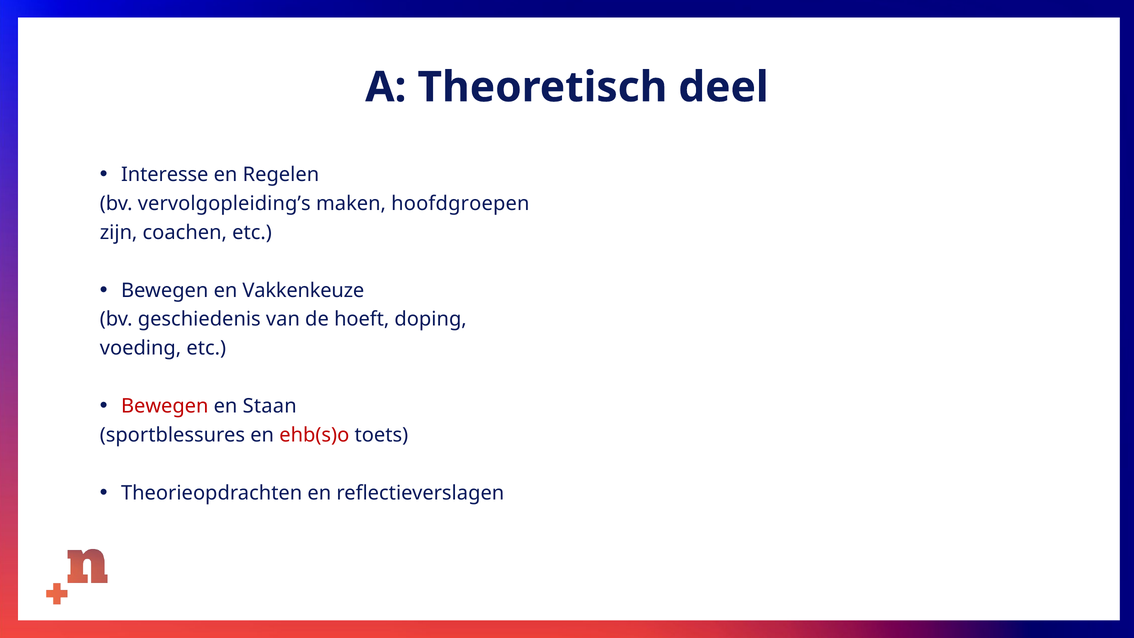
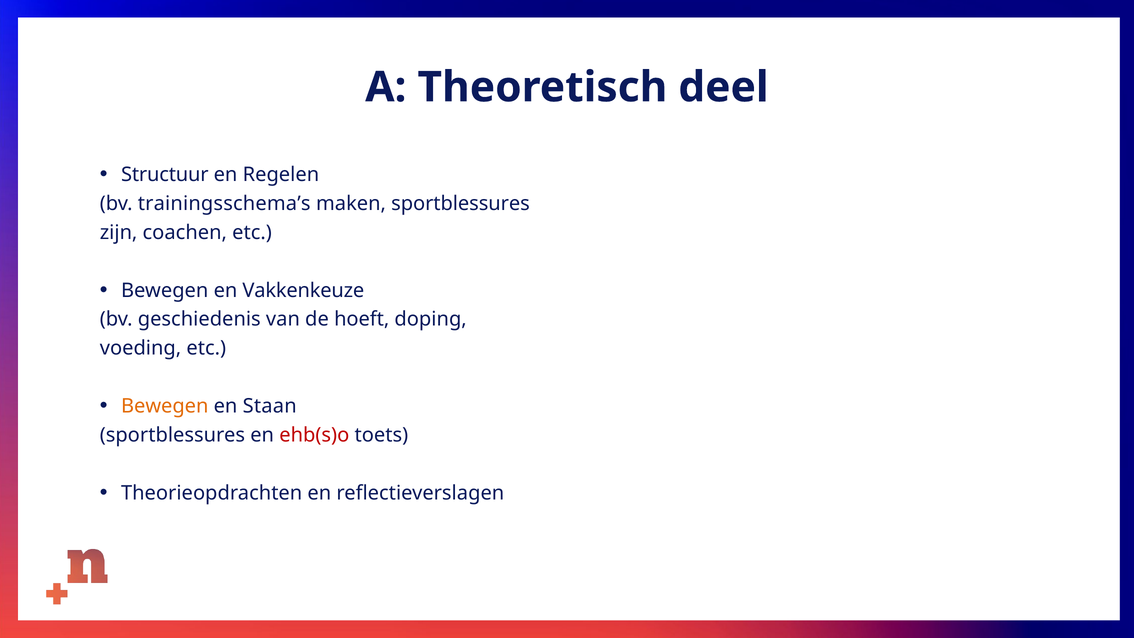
Interesse: Interesse -> Structuur (165, 175)
vervolgopleiding’s: vervolgopleiding’s -> trainingsschema’s (224, 204)
maken hoofdgroepen: hoofdgroepen -> sportblessures (460, 204)
Bewegen colour: red -> orange (165, 406)
